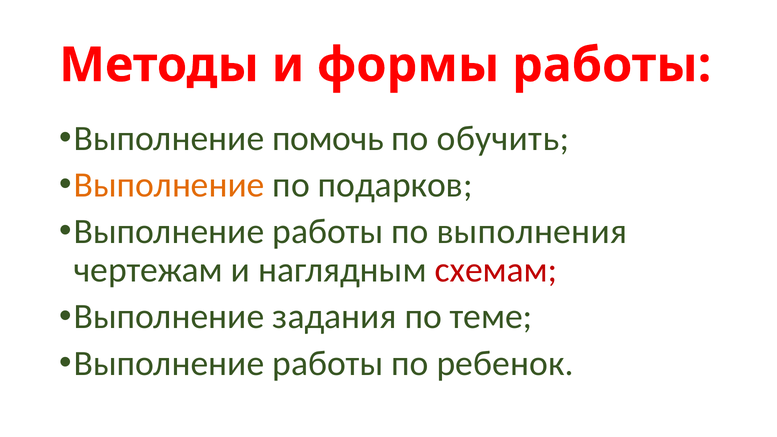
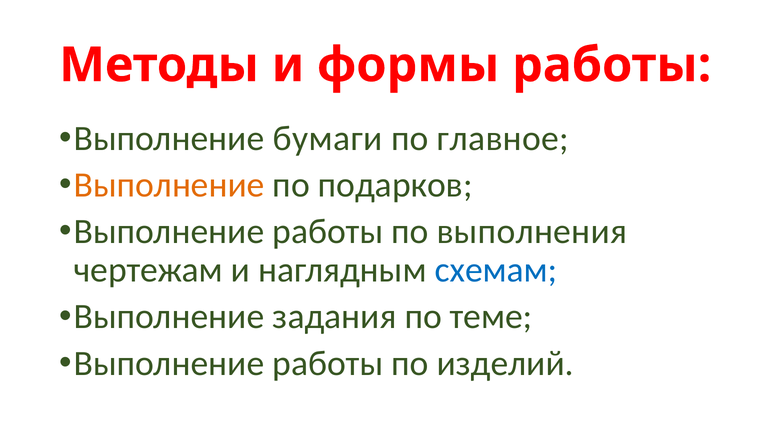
помочь: помочь -> бумаги (328, 138)
обучить: обучить -> главное (503, 138)
схемам colour: red -> blue (496, 270)
ребенок: ребенок -> изделий (505, 363)
